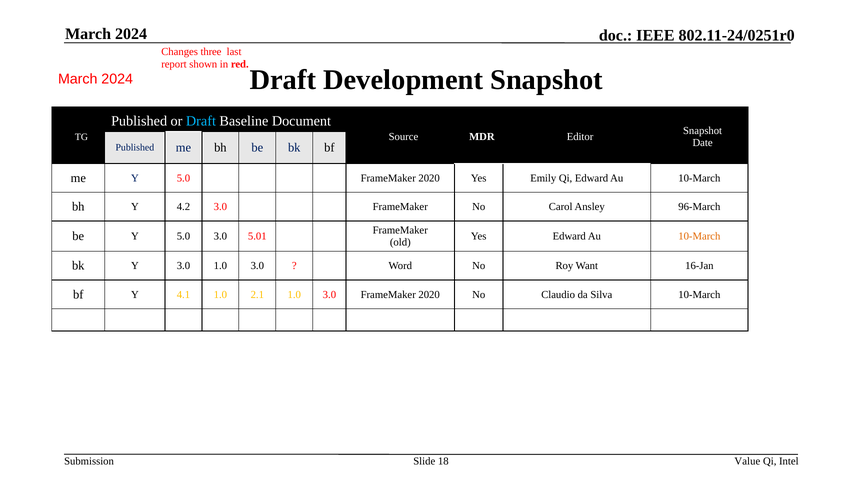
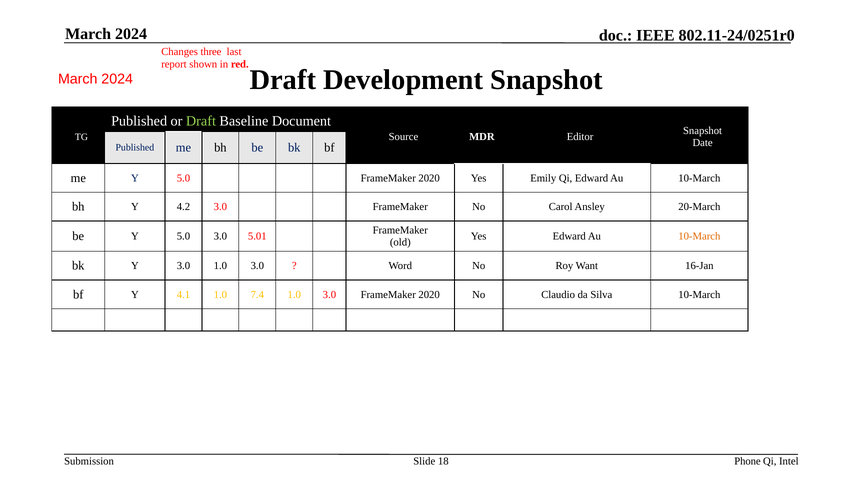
Draft colour: light blue -> light green (201, 121)
96-March: 96-March -> 20-March (699, 207)
2.1: 2.1 -> 7.4 (257, 294)
Value: Value -> Phone (747, 461)
